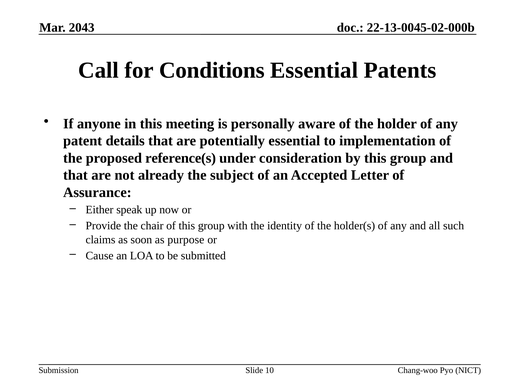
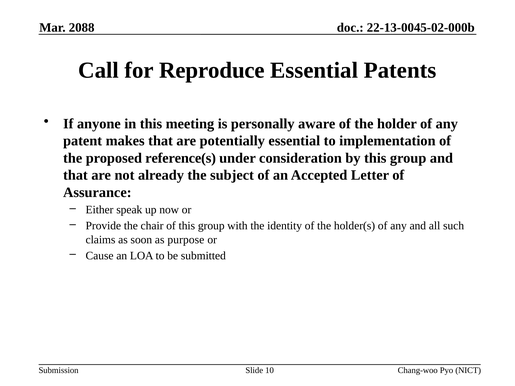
2043: 2043 -> 2088 (82, 28)
Conditions: Conditions -> Reproduce (212, 70)
details: details -> makes (125, 141)
